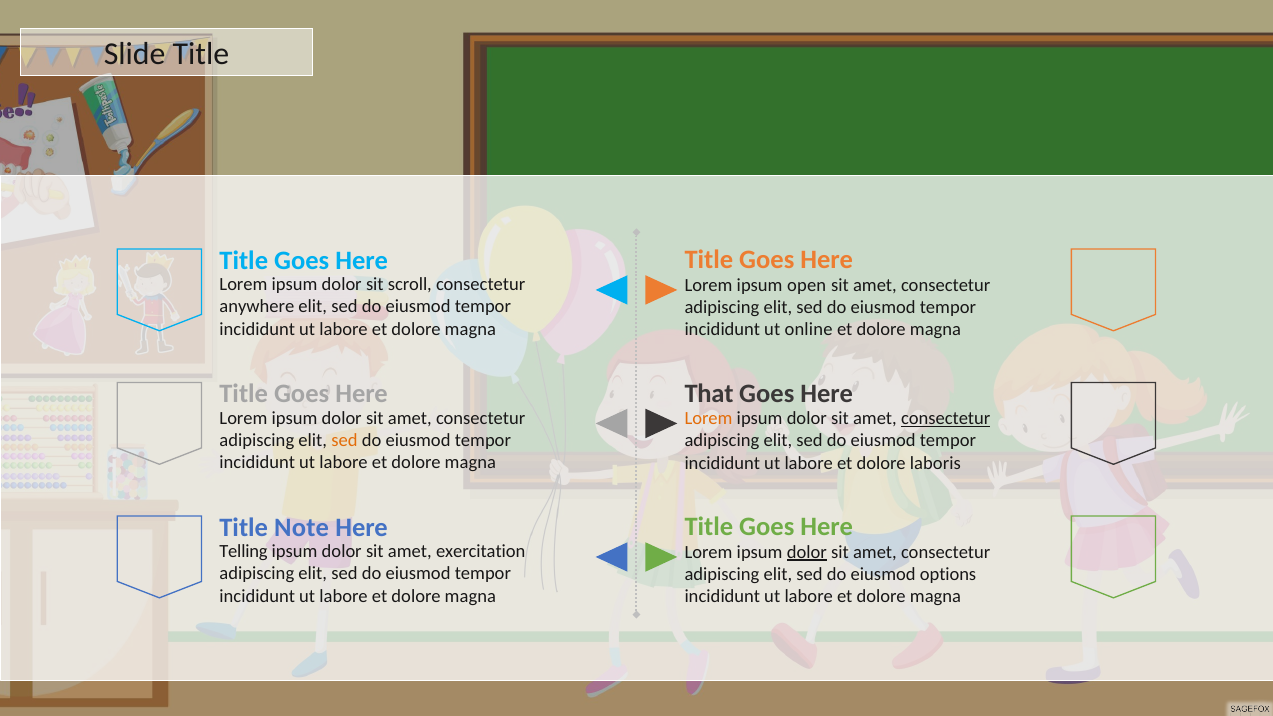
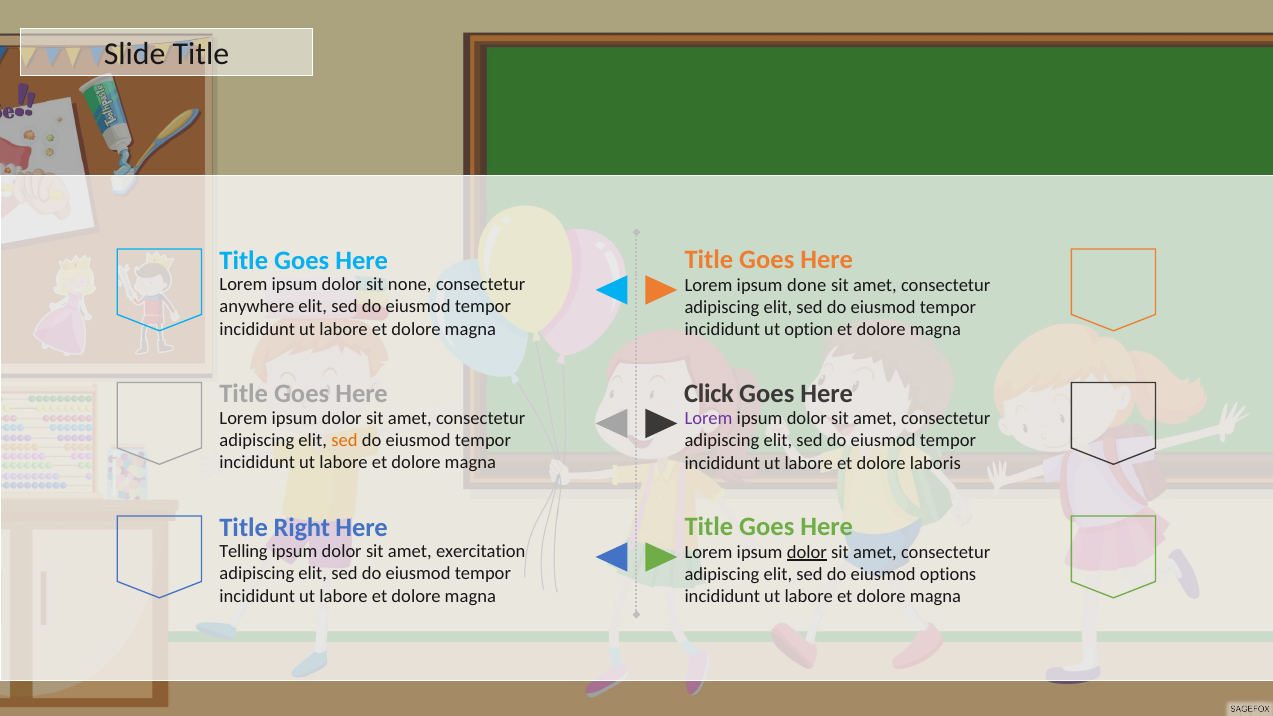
scroll: scroll -> none (410, 284)
open: open -> done (807, 285)
online: online -> option (809, 330)
That: That -> Click (709, 393)
Lorem colour: orange -> purple (709, 418)
consectetur underline: present -> none (946, 418)
Note: Note -> Right (302, 527)
